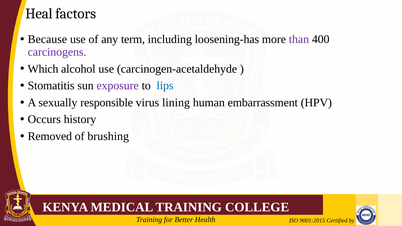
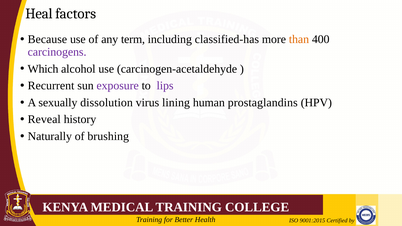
loosening-has: loosening-has -> classified-has (227, 39)
than colour: purple -> orange (299, 39)
Stomatitis: Stomatitis -> Recurrent (51, 86)
lips colour: blue -> purple (165, 86)
responsible: responsible -> dissolution (107, 103)
embarrassment: embarrassment -> prostaglandins (263, 103)
Occurs: Occurs -> Reveal (44, 120)
Removed: Removed -> Naturally (50, 136)
